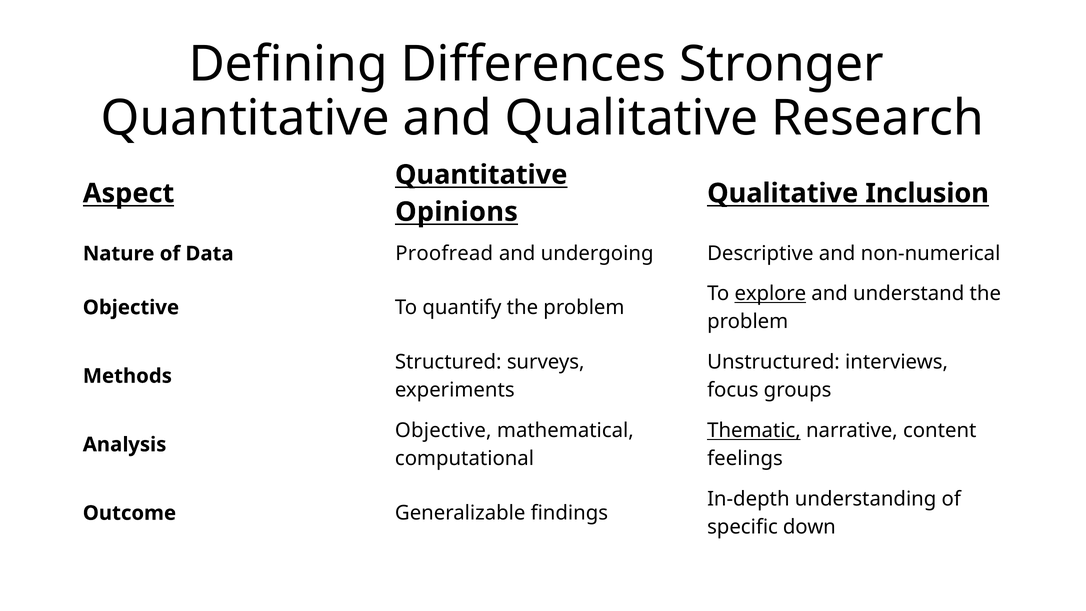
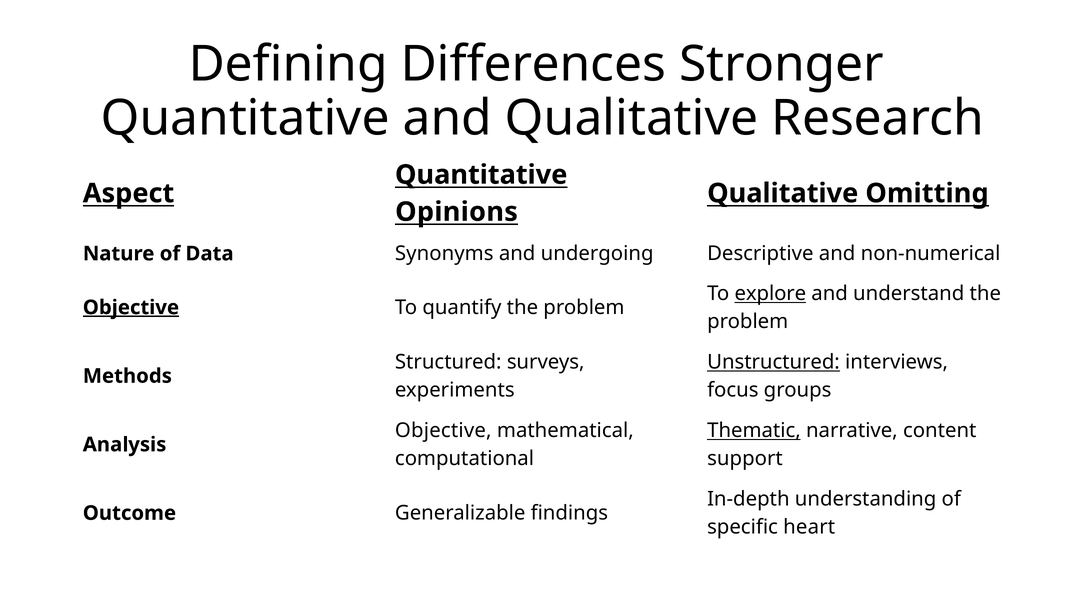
Inclusion: Inclusion -> Omitting (927, 193)
Proofread: Proofread -> Synonyms (444, 254)
Objective underline: none -> present (131, 307)
Unstructured underline: none -> present (774, 362)
feelings: feelings -> support (745, 458)
down: down -> heart (809, 527)
